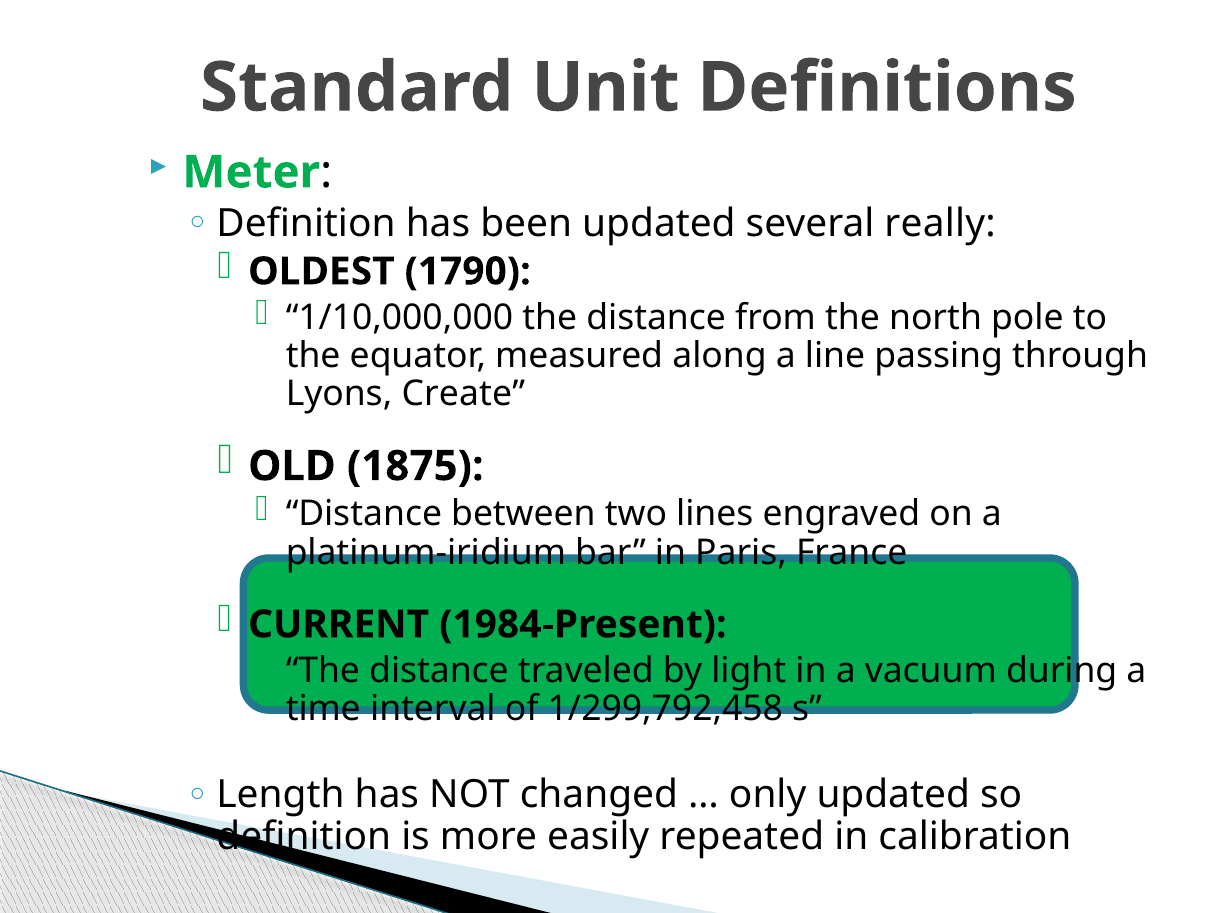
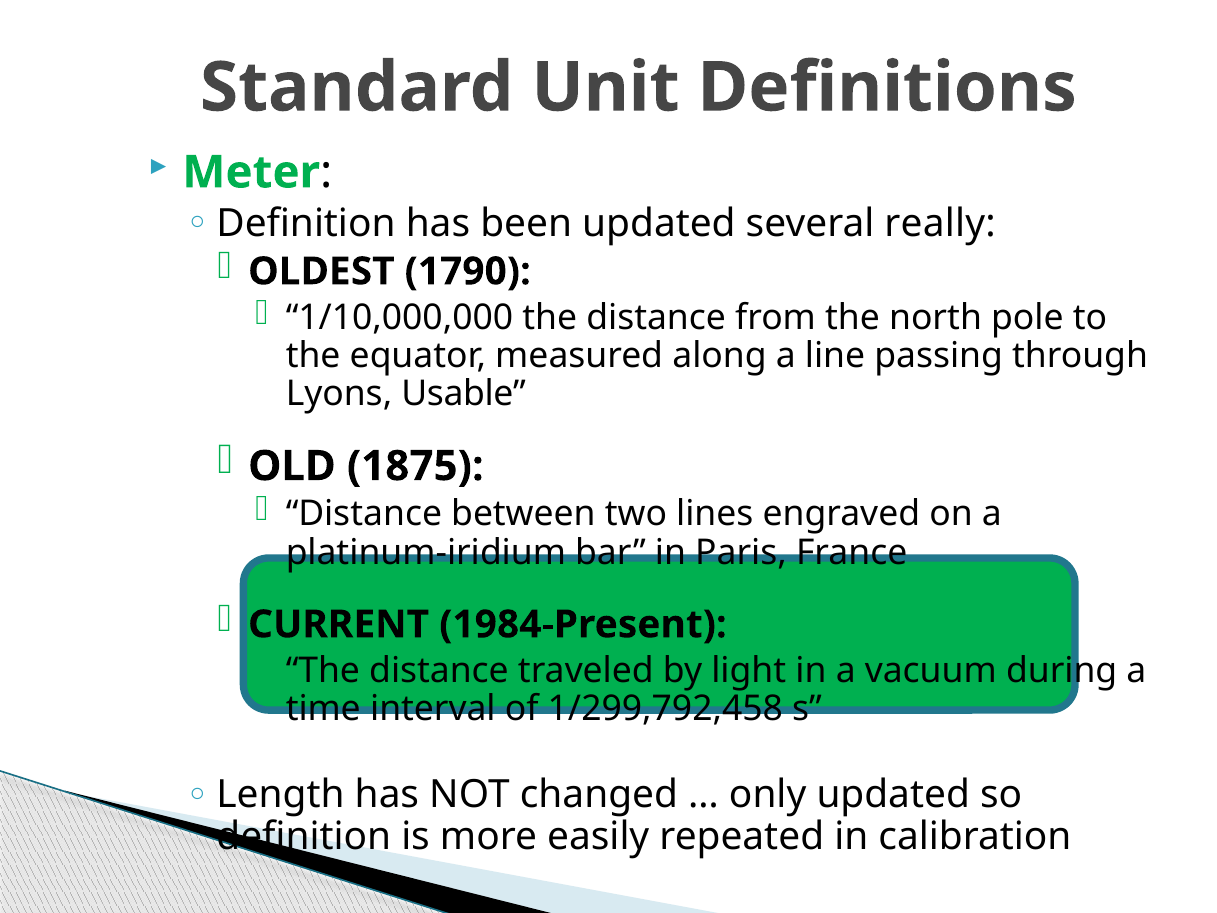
Create: Create -> Usable (464, 394)
